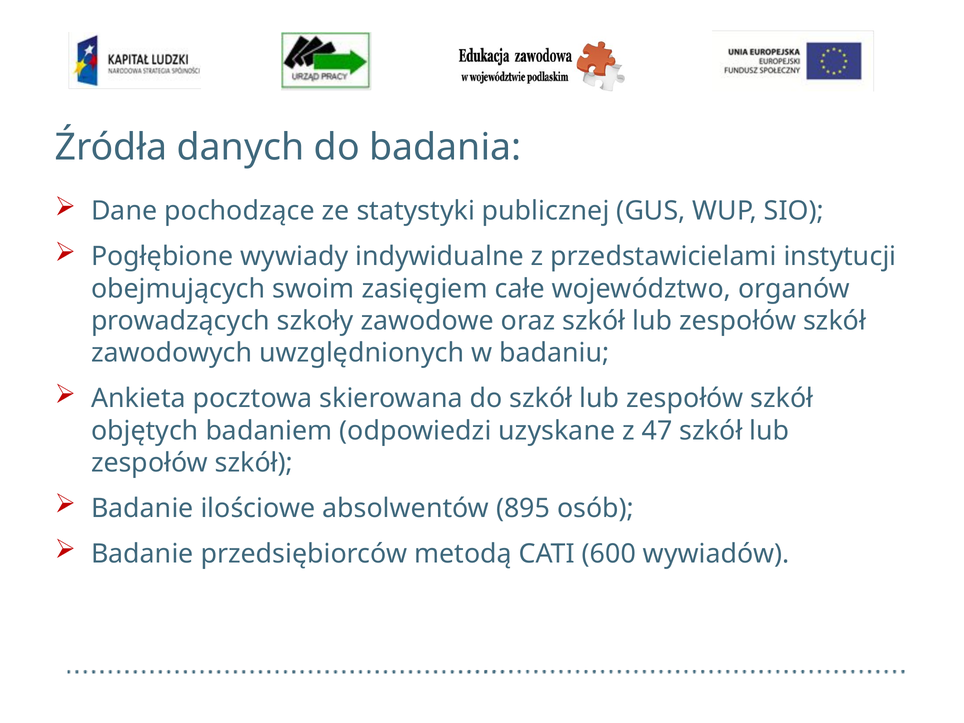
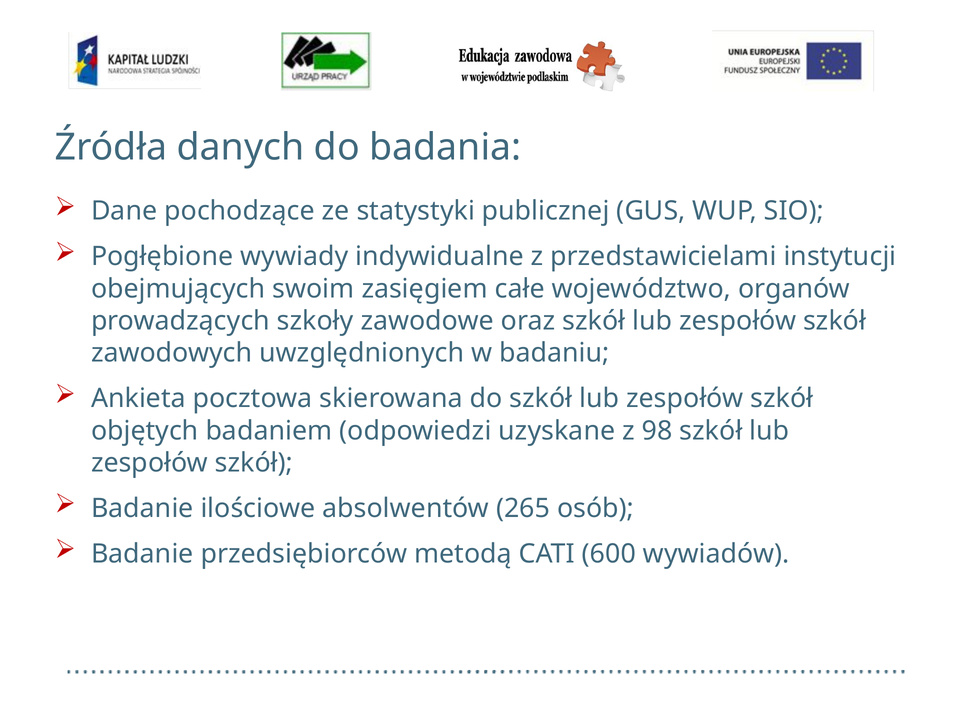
47: 47 -> 98 (657, 431)
895: 895 -> 265 (523, 508)
